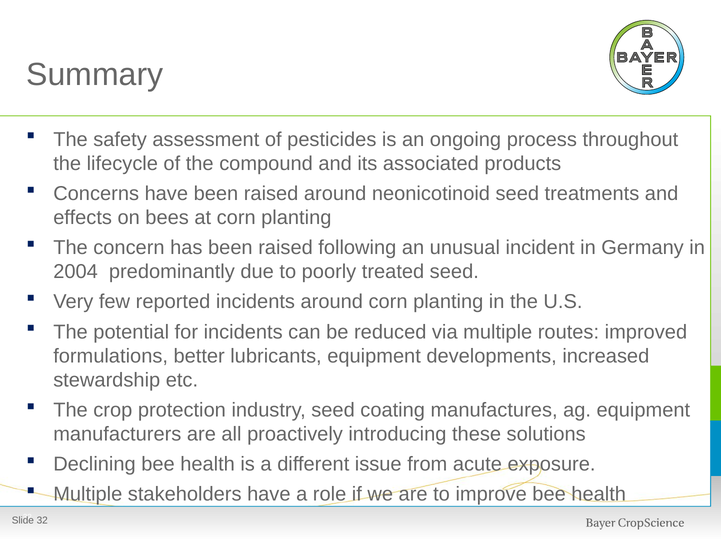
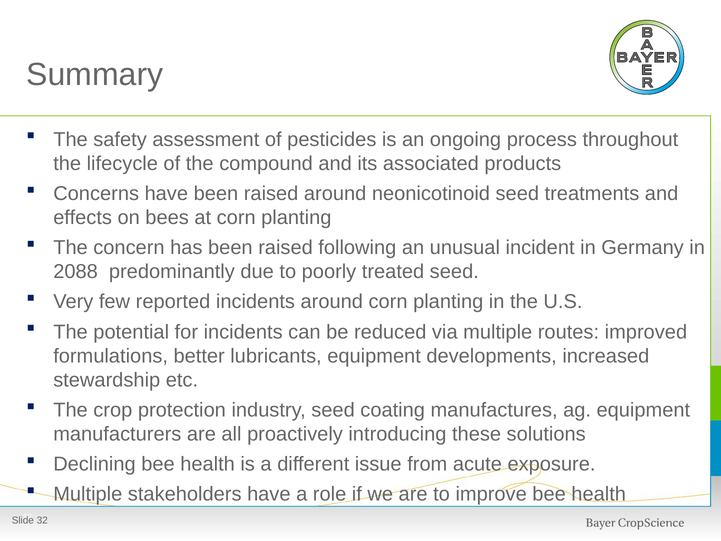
2004: 2004 -> 2088 (76, 272)
